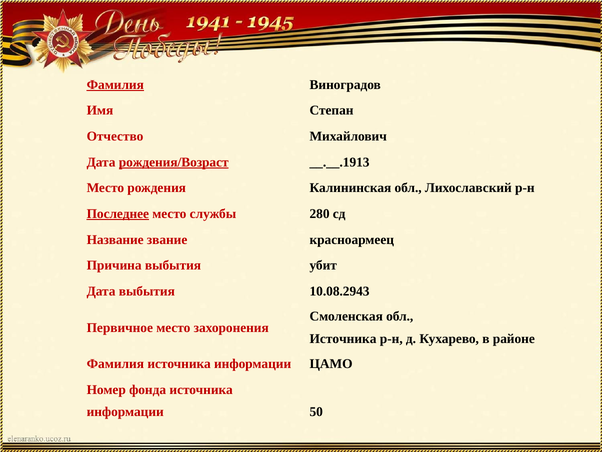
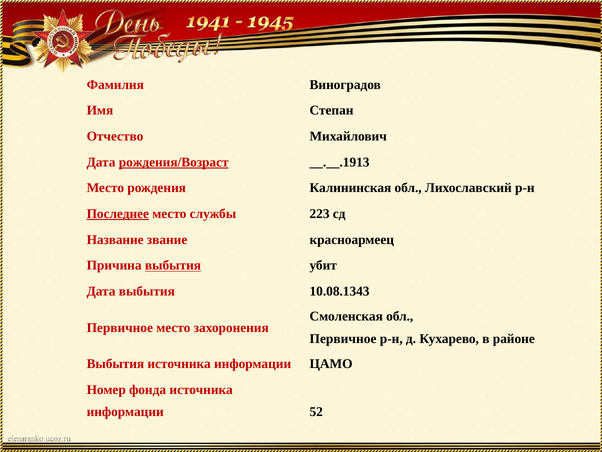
Фамилия underline: present -> none (115, 85)
280: 280 -> 223 (320, 214)
выбытия underline: none -> present (173, 265)
10.08.2943: 10.08.2943 -> 10.08.1343 (340, 291)
Источника: Источника -> Первичное (343, 338)
Фамилия: Фамилия -> Выбытия (115, 363)
50: 50 -> 52 (316, 412)
